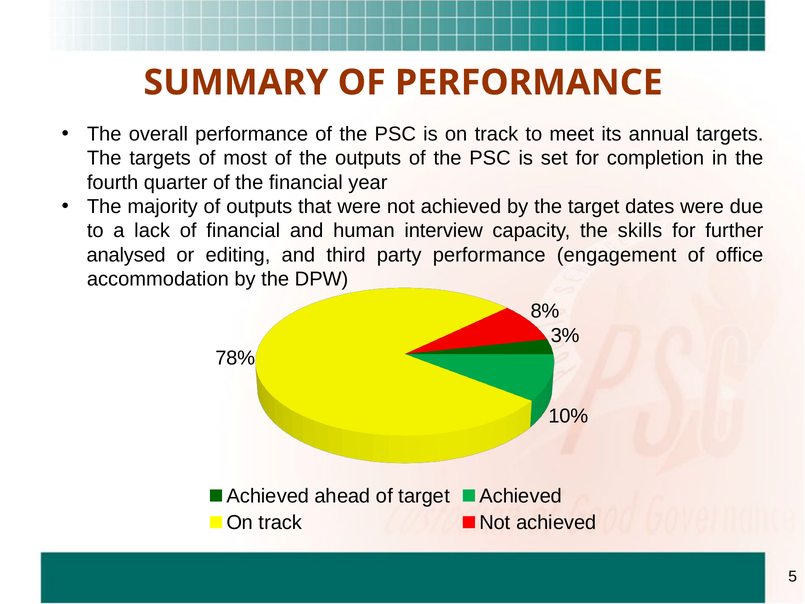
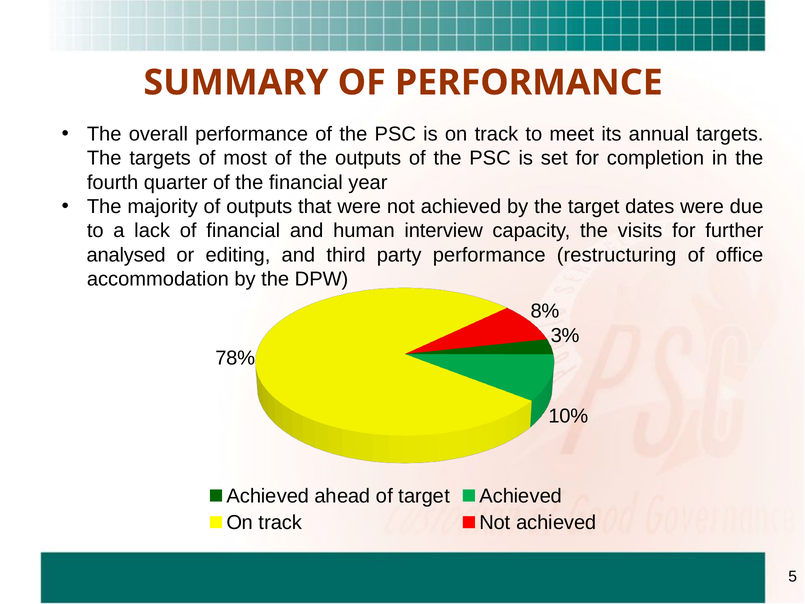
skills: skills -> visits (640, 231)
engagement: engagement -> restructuring (617, 255)
